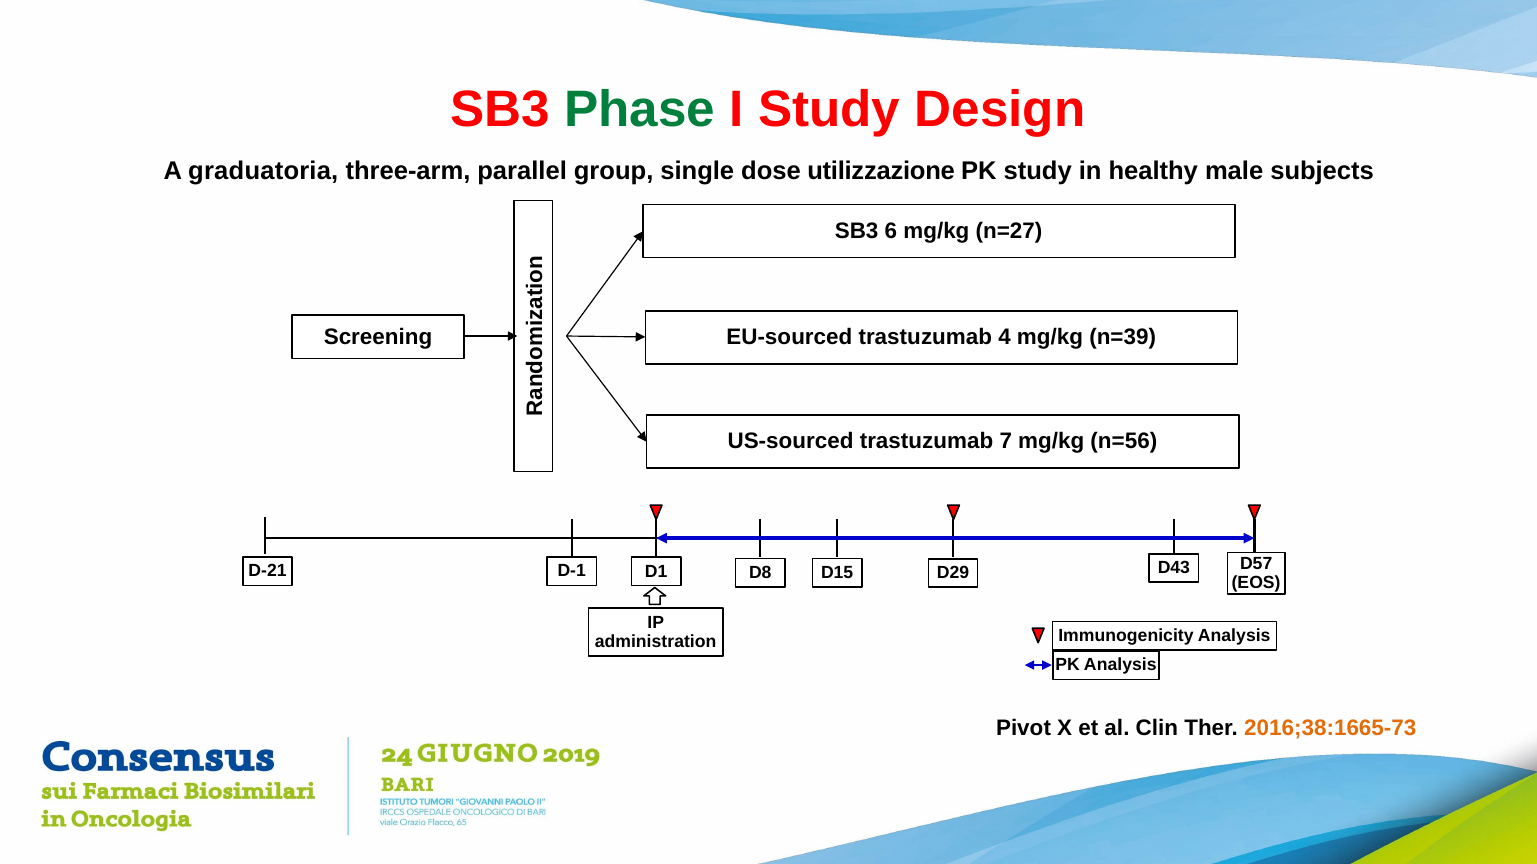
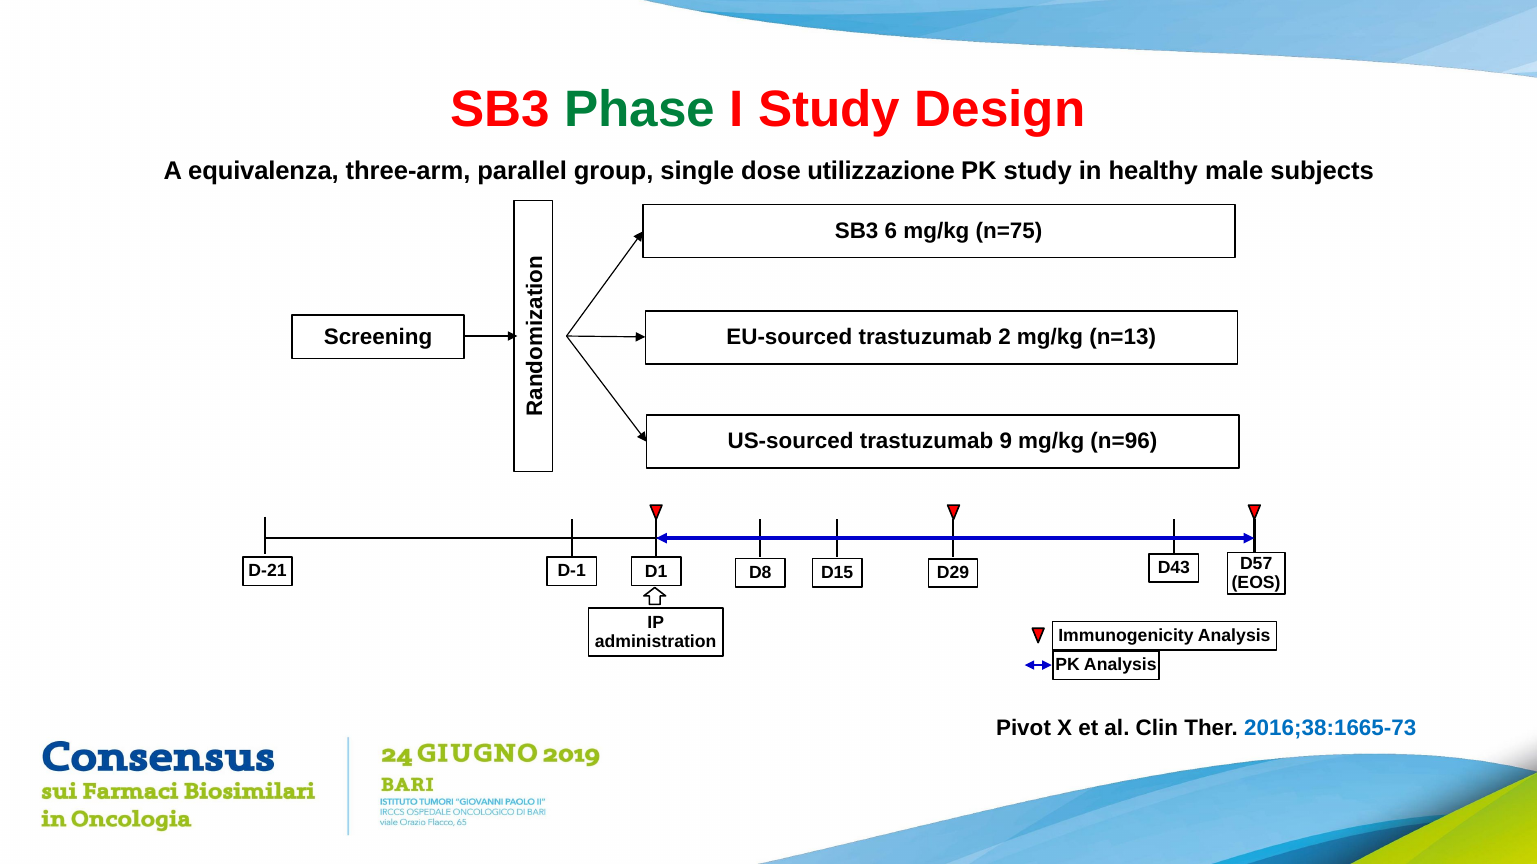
graduatoria: graduatoria -> equivalenza (263, 171)
n=27: n=27 -> n=75 (1009, 231)
4: 4 -> 2 (1005, 337)
n=39: n=39 -> n=13 (1123, 337)
7: 7 -> 9 (1006, 442)
n=56: n=56 -> n=96 (1124, 442)
2016;38:1665-73 colour: orange -> blue (1330, 728)
